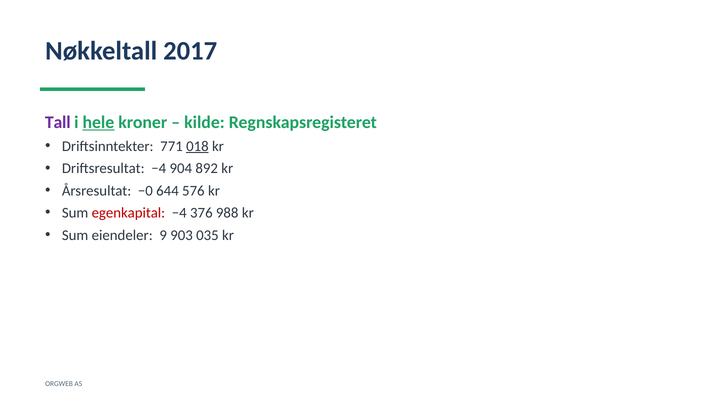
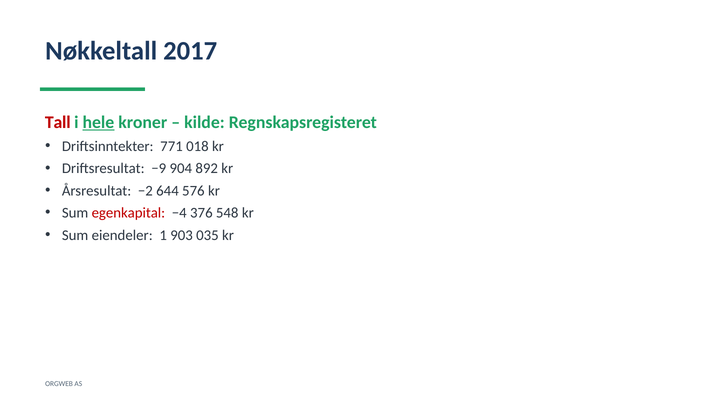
Tall colour: purple -> red (58, 122)
018 underline: present -> none (197, 146)
Driftsresultat −4: −4 -> −9 (159, 168)
−0: −0 -> −2 (145, 191)
988: 988 -> 548 (227, 213)
9: 9 -> 1 (163, 235)
